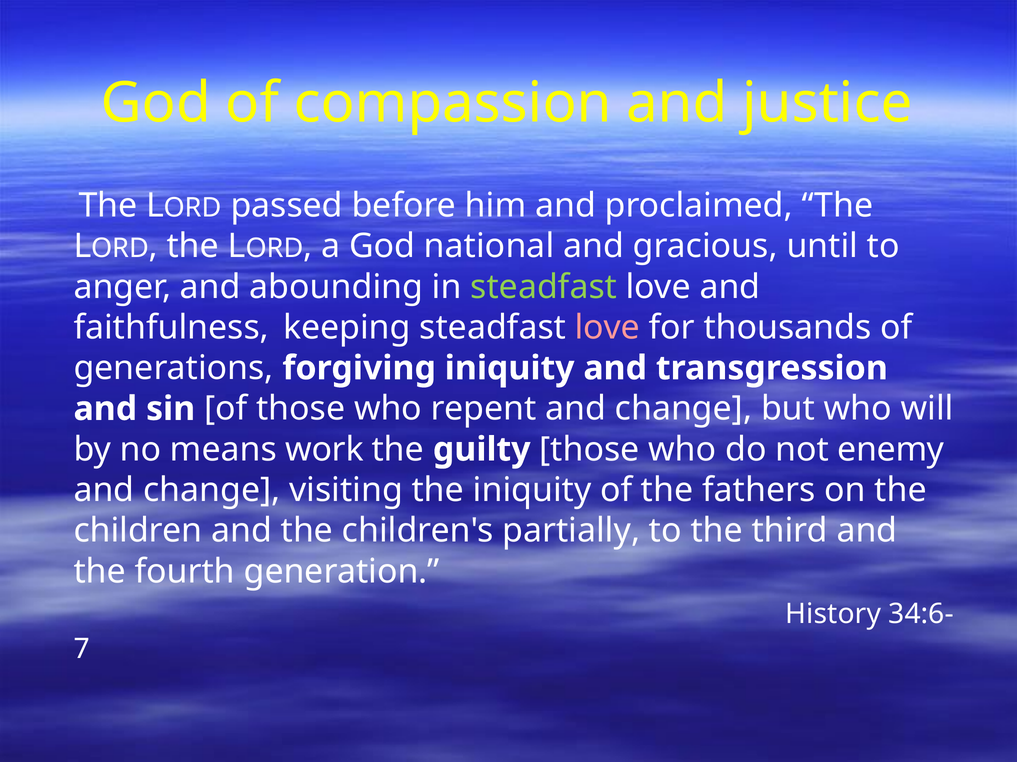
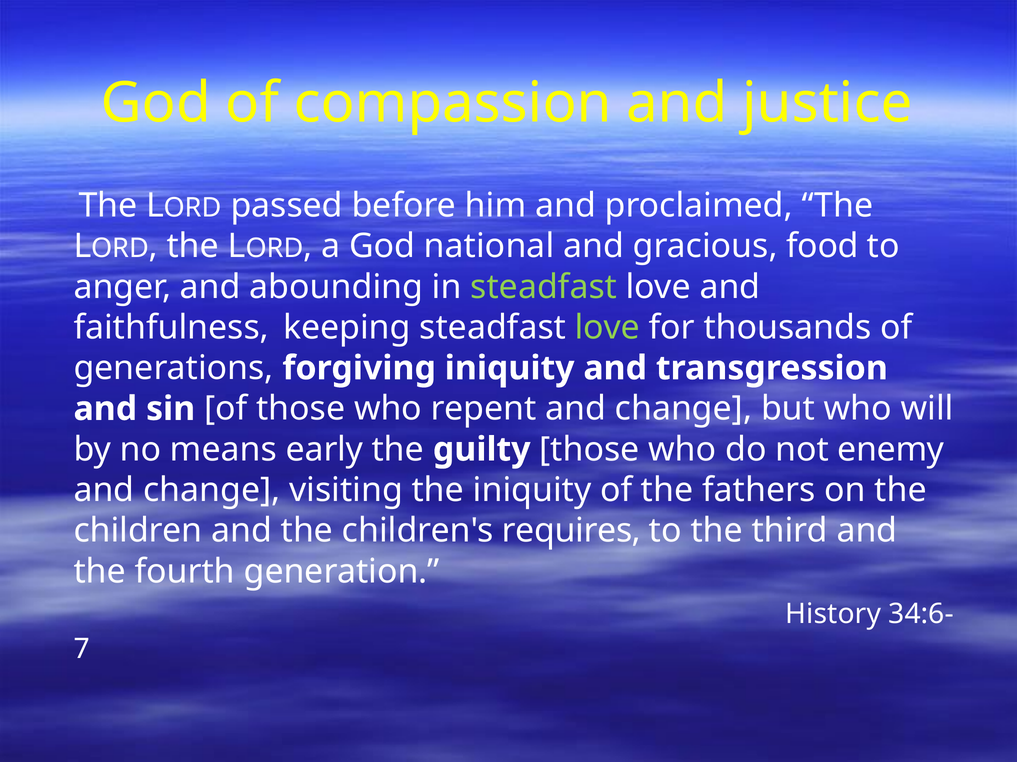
until: until -> food (822, 246)
love colour: pink -> light green (607, 328)
work: work -> early (325, 450)
partially: partially -> requires (571, 531)
